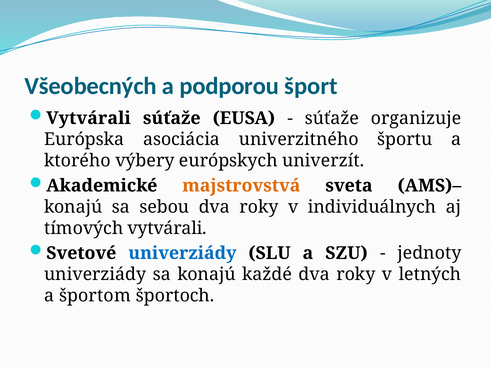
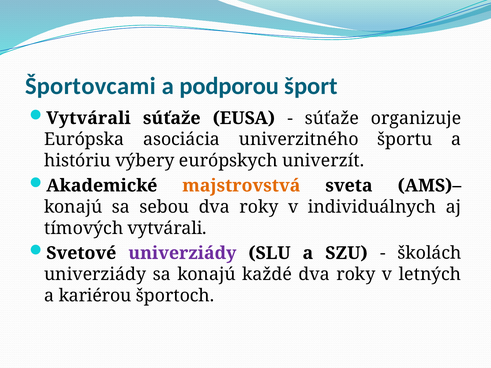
Všeobecných: Všeobecných -> Športovcami (90, 86)
ktorého: ktorého -> históriu (77, 161)
univerziády colour: blue -> purple (182, 253)
jednoty: jednoty -> školách (429, 253)
športom: športom -> kariérou (95, 296)
